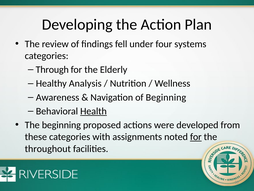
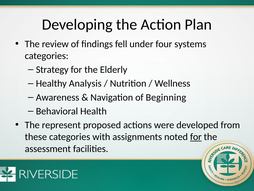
Through: Through -> Strategy (52, 69)
Health underline: present -> none (93, 111)
The beginning: beginning -> represent (61, 125)
throughout: throughout -> assessment (48, 148)
